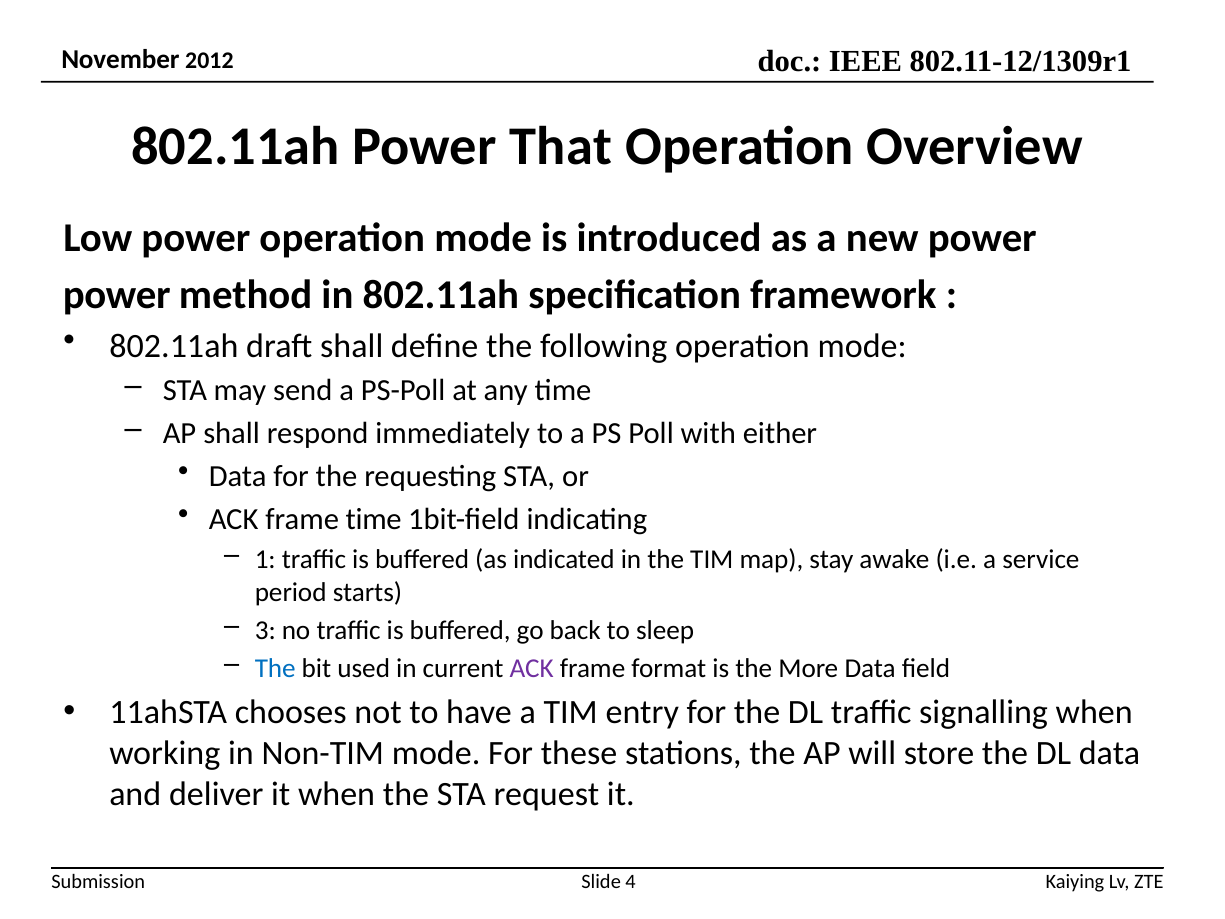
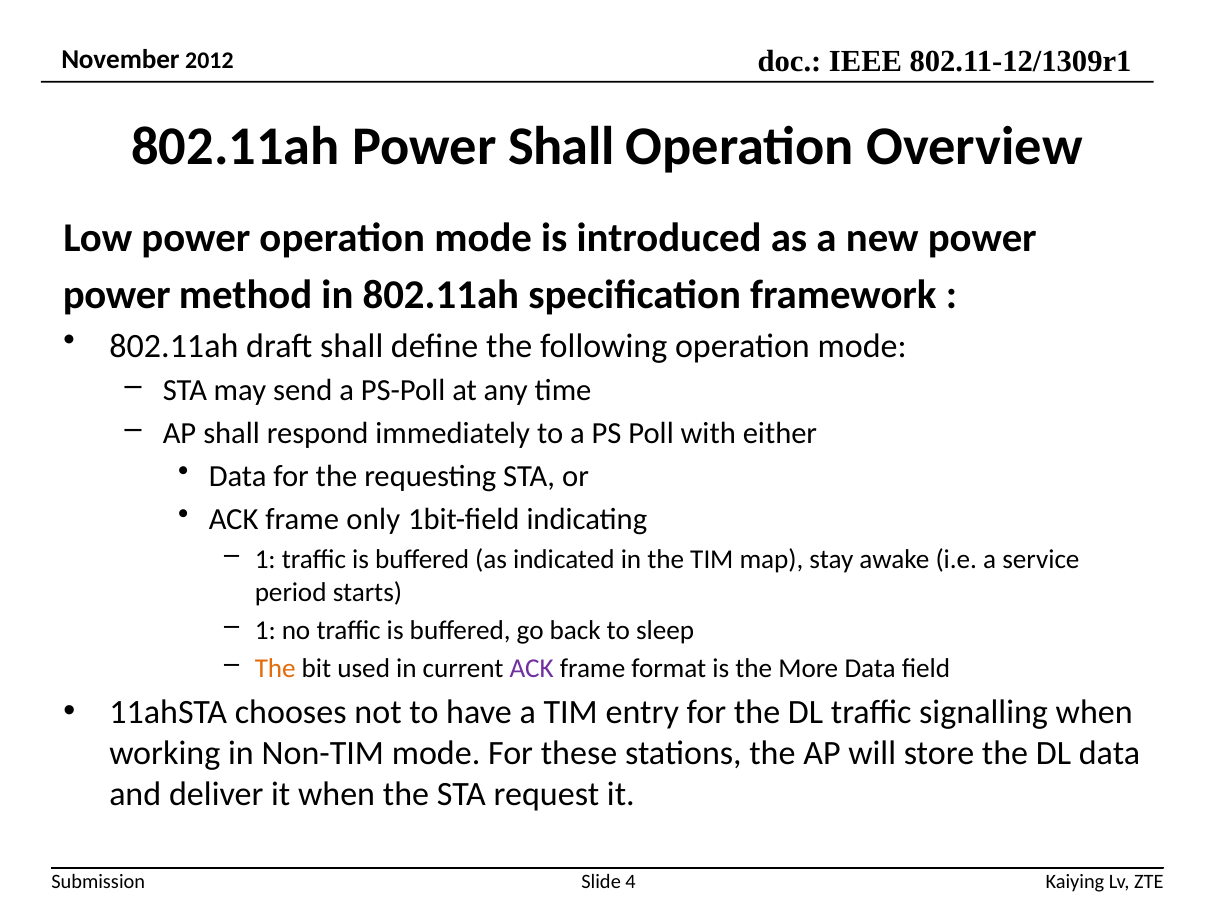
Power That: That -> Shall (561, 147)
frame time: time -> only (373, 519)
3: 3 -> 1 (265, 630)
The colour: blue -> orange (275, 668)
